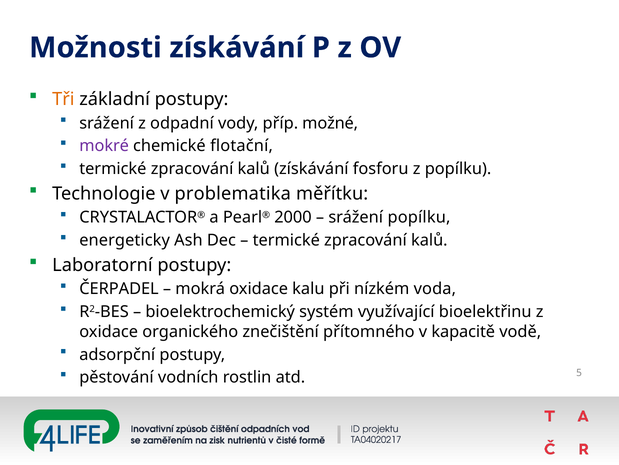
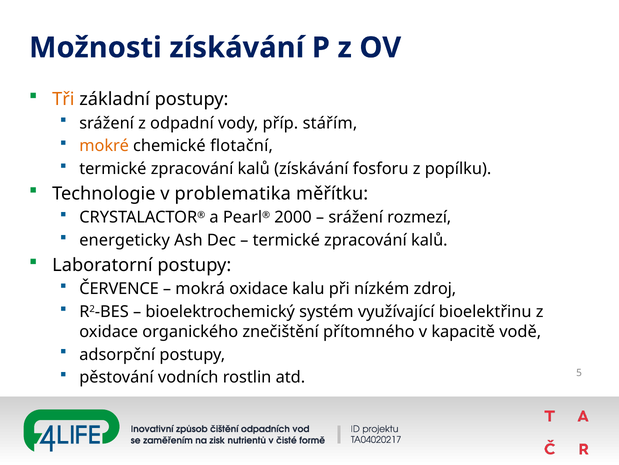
možné: možné -> stářím (330, 123)
mokré colour: purple -> orange (104, 146)
srážení popílku: popílku -> rozmezí (419, 217)
ČERPADEL: ČERPADEL -> ČERVENCE (119, 288)
voda: voda -> zdroj (435, 288)
